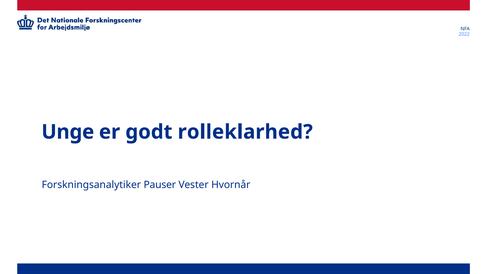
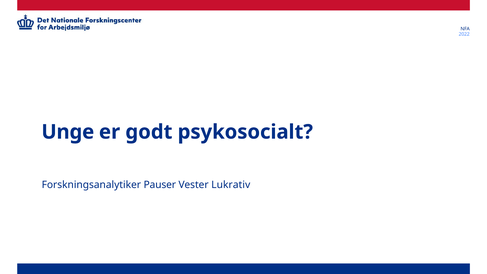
rolleklarhed: rolleklarhed -> psykosocialt (245, 132)
Hvornår: Hvornår -> Lukrativ (231, 185)
